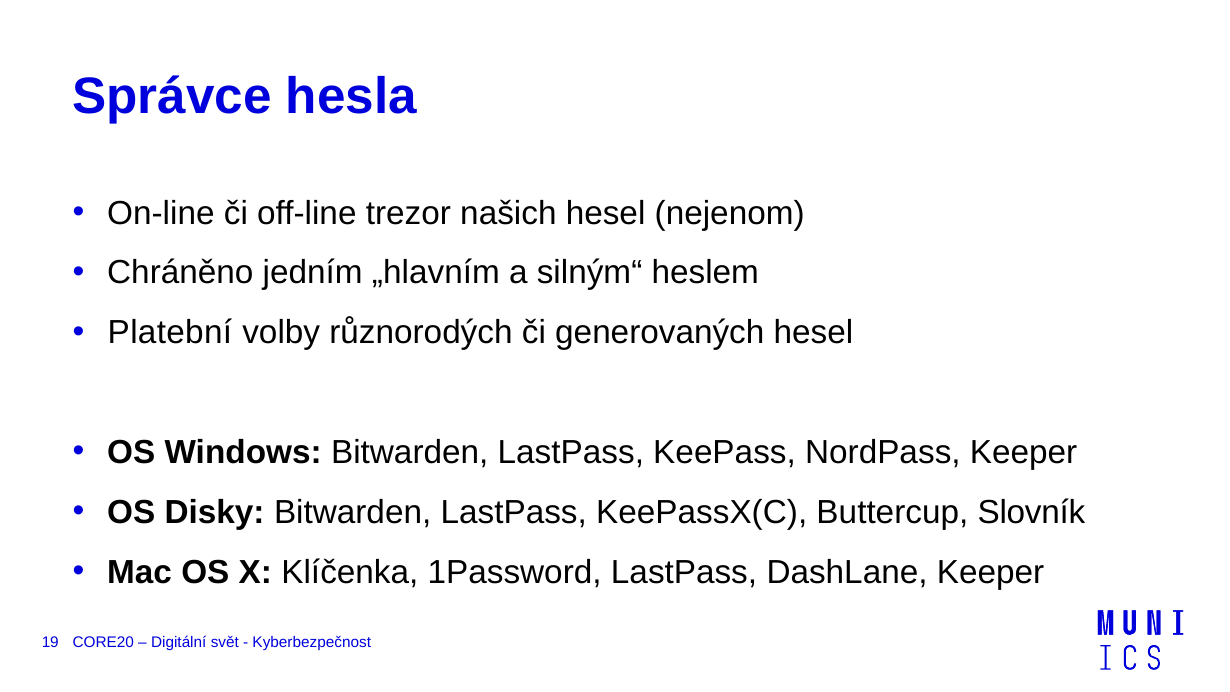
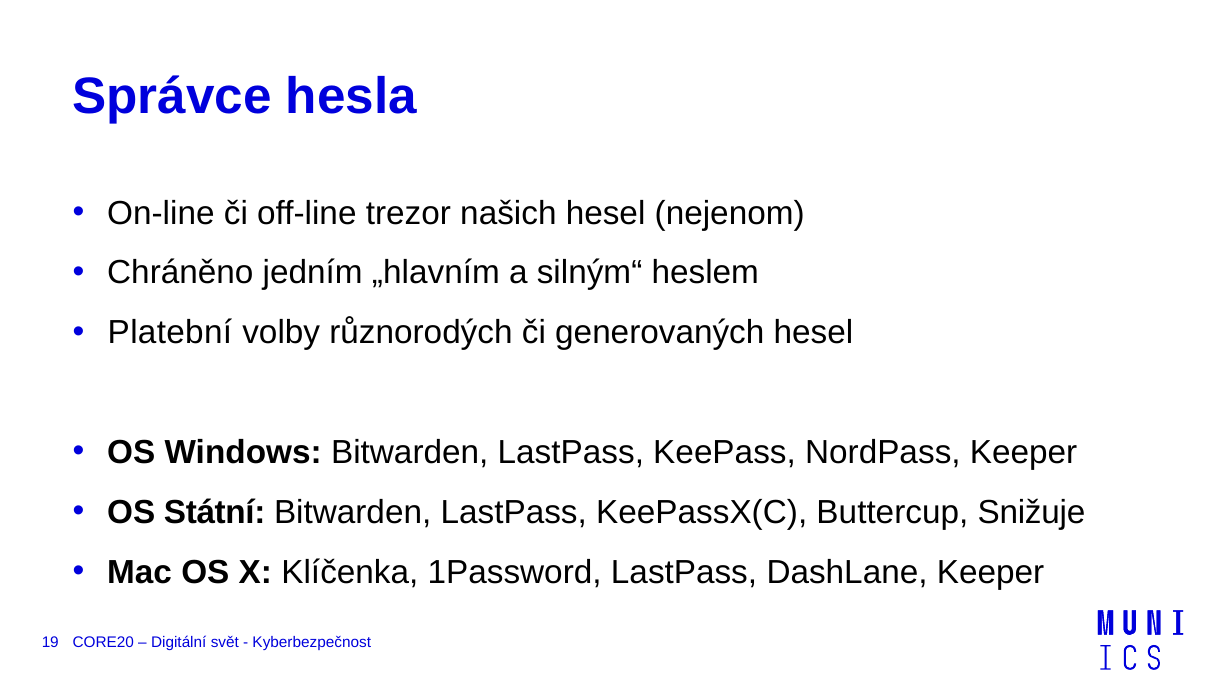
Disky: Disky -> Státní (215, 513)
Slovník: Slovník -> Snižuje (1031, 513)
